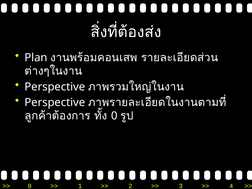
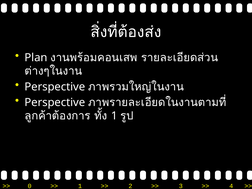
0: 0 -> 1 (114, 116)
